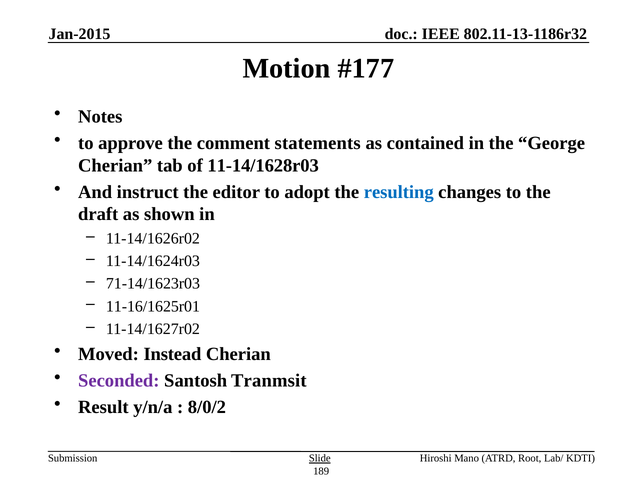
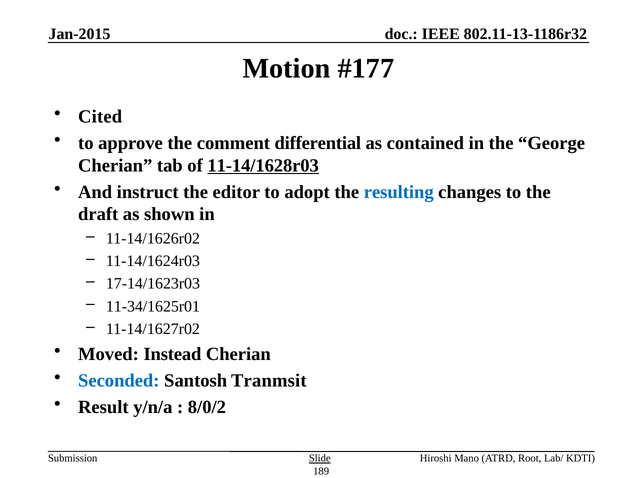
Notes: Notes -> Cited (100, 117)
statements: statements -> differential (318, 143)
11-14/1628r03 underline: none -> present (263, 165)
71-14/1623r03: 71-14/1623r03 -> 17-14/1623r03 (153, 284)
11-16/1625r01: 11-16/1625r01 -> 11-34/1625r01 (153, 306)
Seconded colour: purple -> blue (119, 380)
